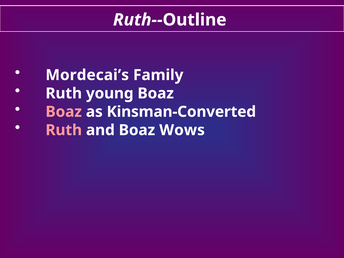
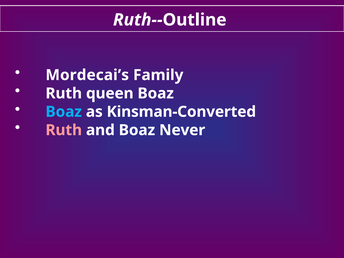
young: young -> queen (110, 93)
Boaz colour: pink -> light blue (64, 112)
Wows: Wows -> Never (182, 130)
